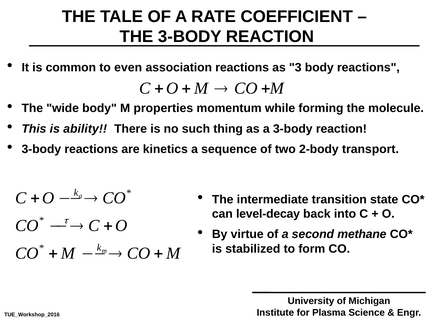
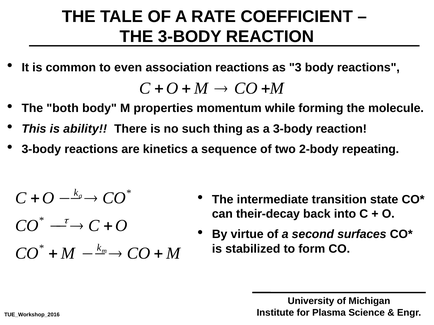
wide: wide -> both (63, 108)
transport: transport -> repeating (371, 149)
level-decay: level-decay -> their-decay (268, 214)
methane: methane -> surfaces (362, 235)
